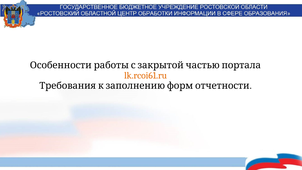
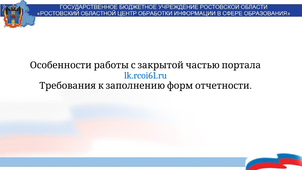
lk.rcoi61.ru colour: orange -> blue (146, 75)
